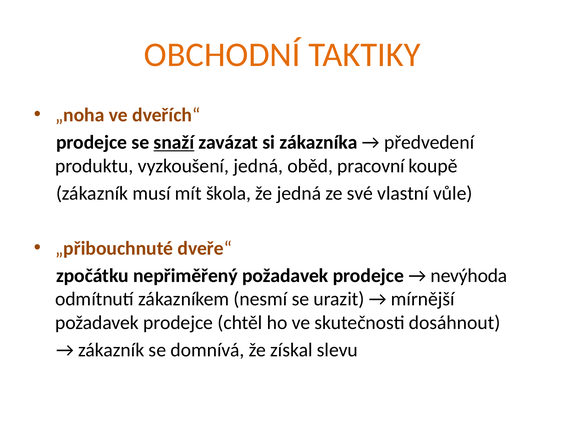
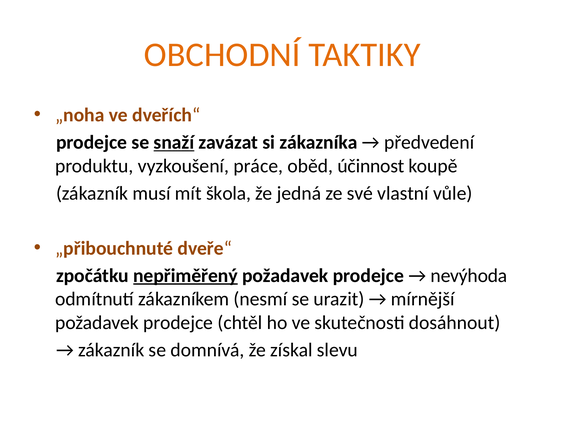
vyzkoušení jedná: jedná -> práce (258, 166)
pracovní: pracovní -> účinnost (371, 166)
nepřiměřený underline: none -> present (185, 275)
